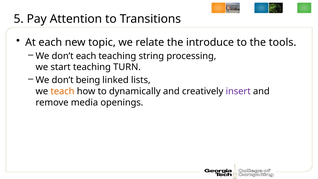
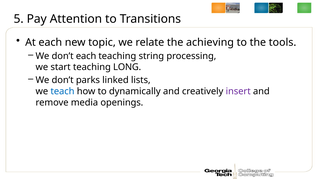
introduce: introduce -> achieving (210, 42)
TURN: TURN -> LONG (127, 67)
being: being -> parks (88, 80)
teach colour: orange -> blue (63, 91)
